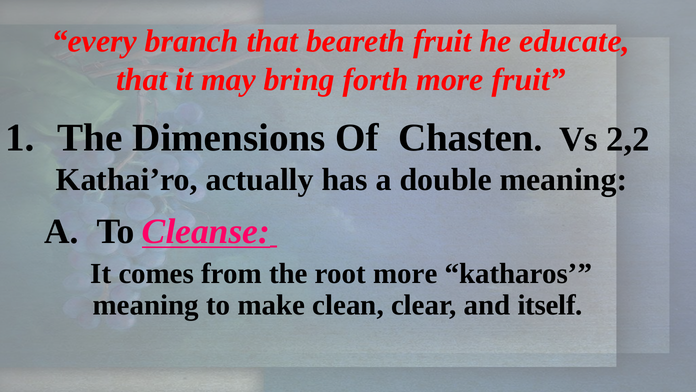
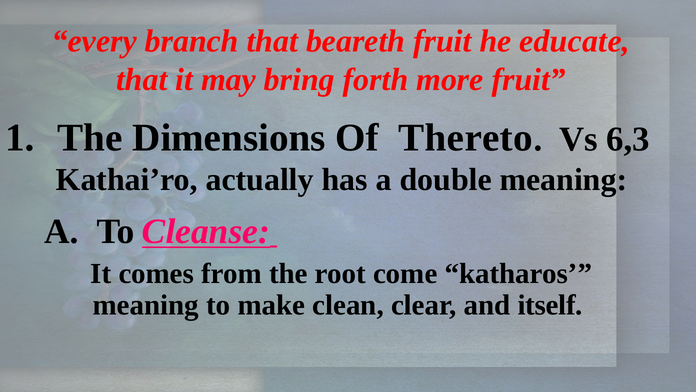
Chasten: Chasten -> Thereto (466, 138)
2,2: 2,2 -> 6,3 (628, 139)
root more: more -> come (405, 273)
